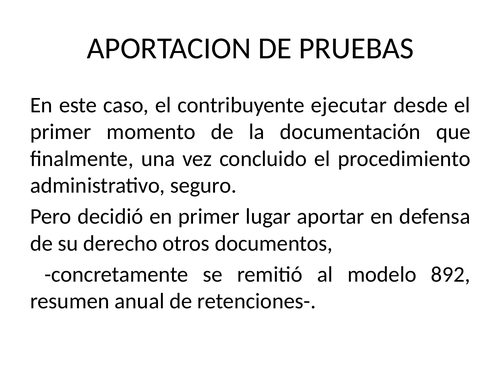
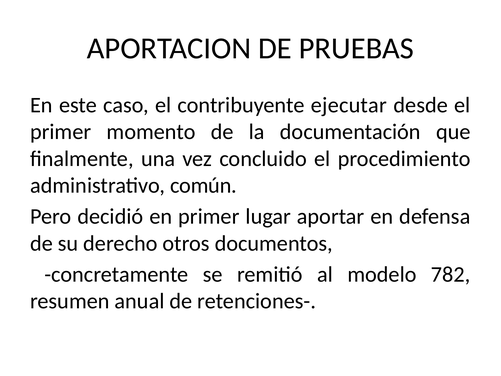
seguro: seguro -> común (203, 185)
892: 892 -> 782 (451, 274)
